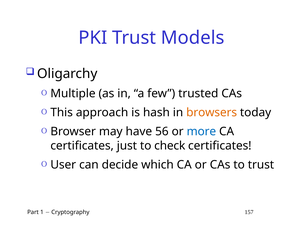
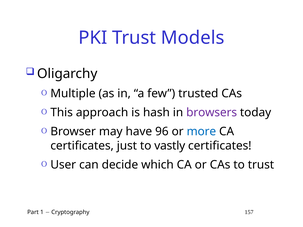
browsers colour: orange -> purple (212, 113)
56: 56 -> 96 (162, 132)
check: check -> vastly (170, 146)
